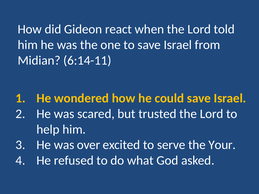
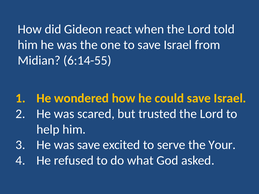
6:14-11: 6:14-11 -> 6:14-55 (87, 60)
was over: over -> save (89, 145)
